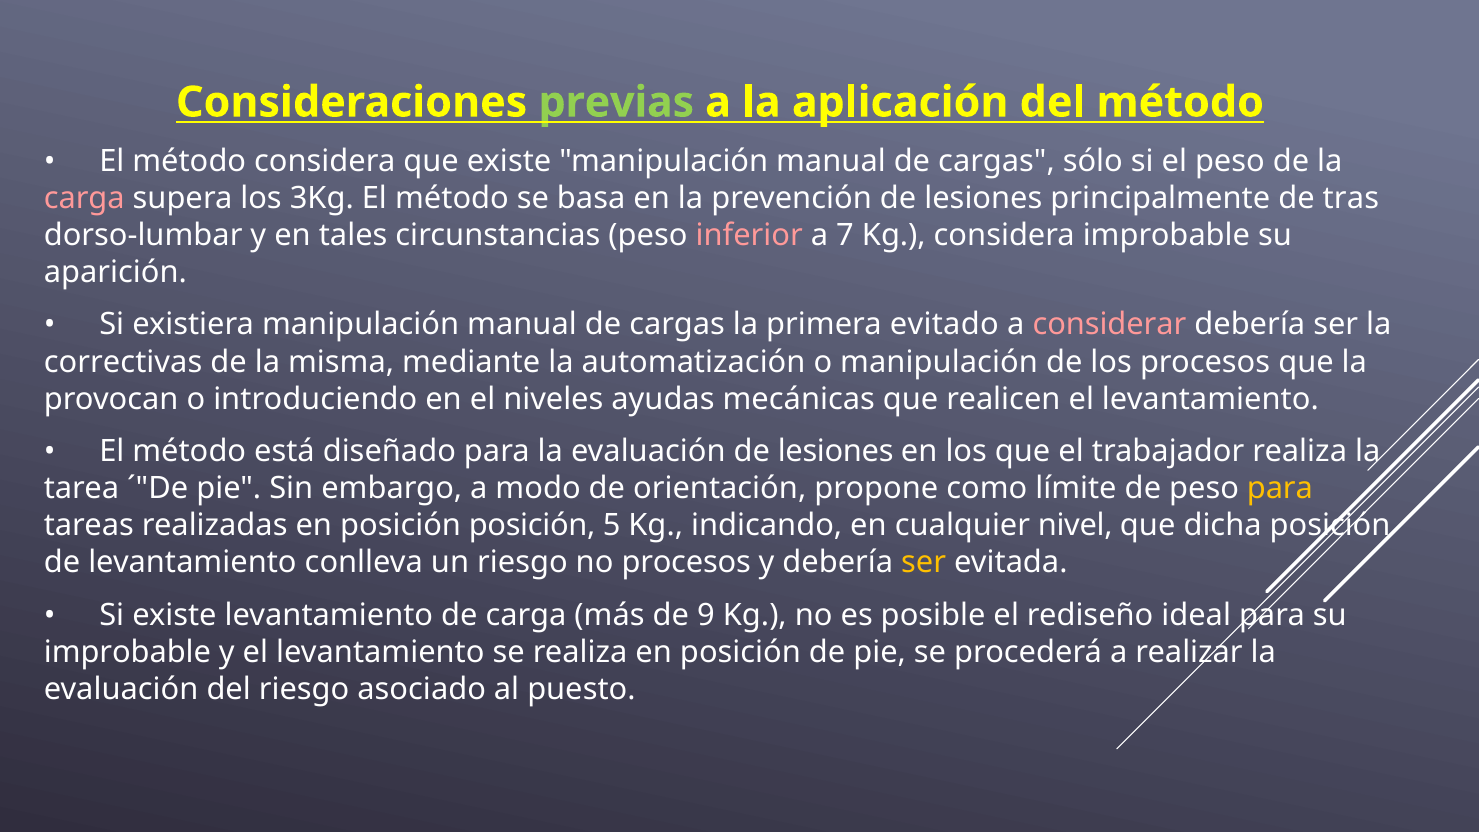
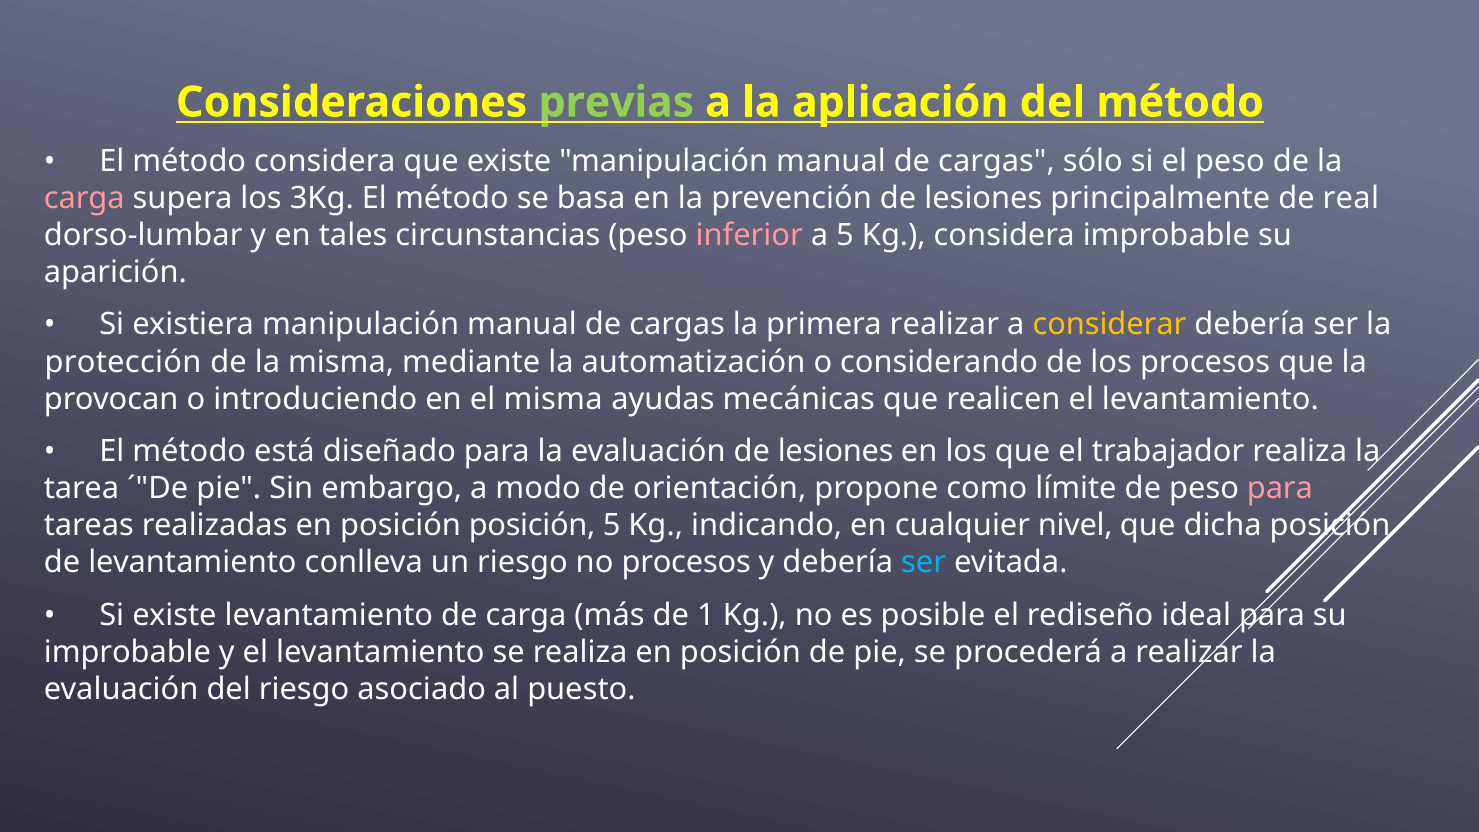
tras: tras -> real (1351, 198)
a 7: 7 -> 5 (845, 235)
primera evitado: evitado -> realizar (944, 325)
considerar colour: pink -> yellow (1109, 325)
correctivas: correctivas -> protección (123, 362)
o manipulación: manipulación -> considerando (939, 362)
el niveles: niveles -> misma (553, 399)
para colour: yellow -> pink (1280, 488)
ser colour: yellow -> light blue (924, 562)
9: 9 -> 1 (706, 615)
